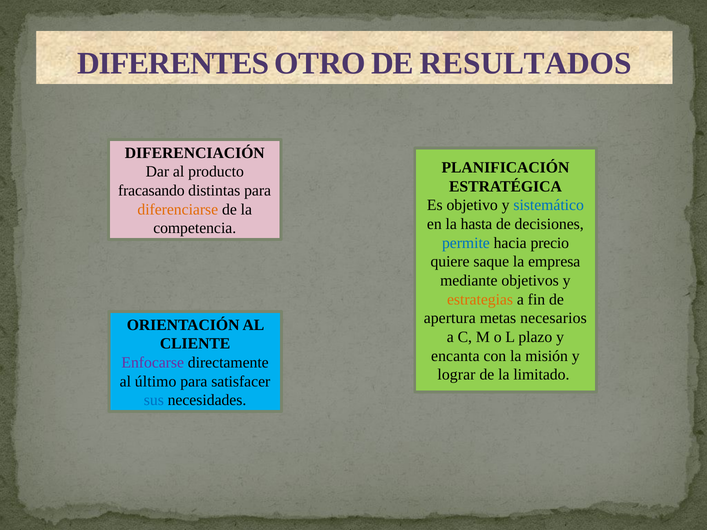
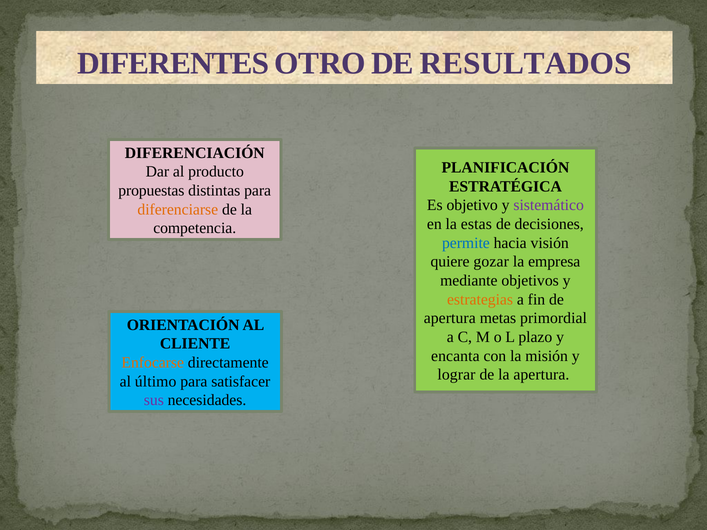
fracasando: fracasando -> propuestas (151, 191)
sistemático colour: blue -> purple (549, 205)
hasta: hasta -> estas (476, 224)
precio: precio -> visión (550, 243)
saque: saque -> gozar (491, 262)
necesarios: necesarios -> primordial (554, 318)
Enfocarse colour: purple -> orange (153, 363)
la limitado: limitado -> apertura (541, 375)
sus colour: blue -> purple (154, 400)
